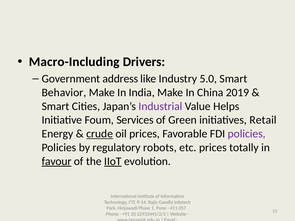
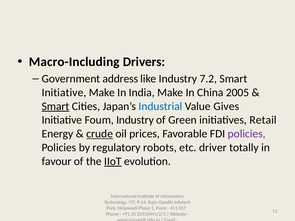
5.0: 5.0 -> 7.2 (208, 79)
Behavior: Behavior -> Initiative (64, 93)
2019: 2019 -> 2005 (238, 93)
Smart underline: none -> present (56, 106)
Industrial colour: purple -> blue (160, 106)
Helps: Helps -> Gives (226, 106)
Foum Services: Services -> Industry (135, 120)
etc prices: prices -> driver (213, 148)
favour underline: present -> none (57, 161)
